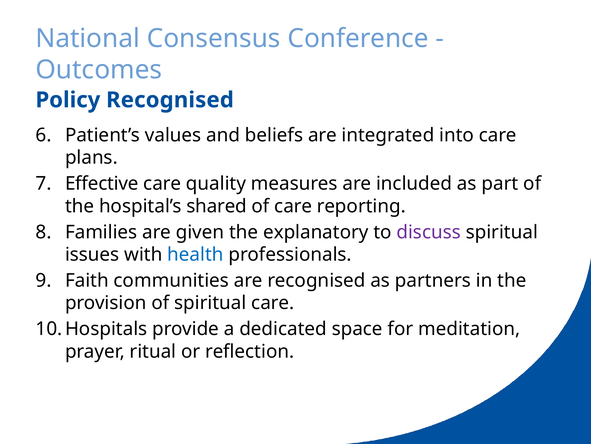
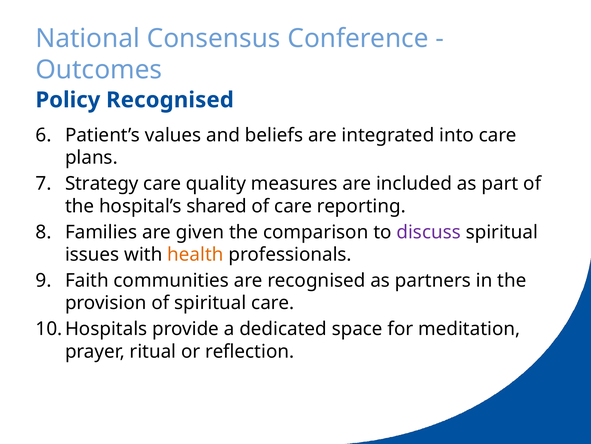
Effective: Effective -> Strategy (102, 183)
explanatory: explanatory -> comparison (316, 232)
health colour: blue -> orange (195, 254)
